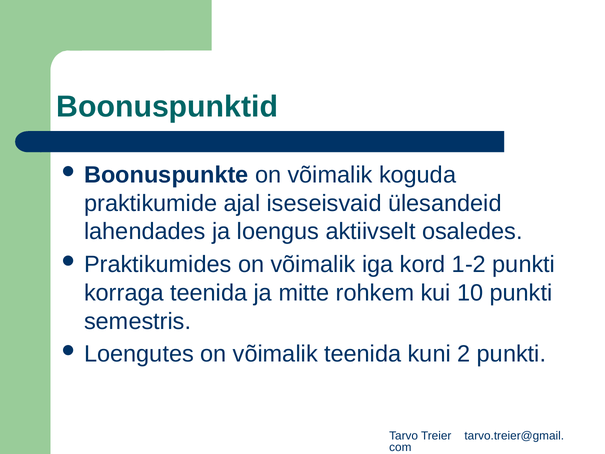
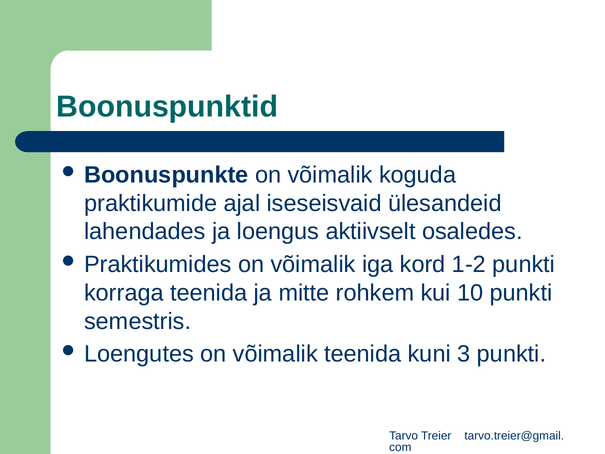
2: 2 -> 3 (464, 354)
